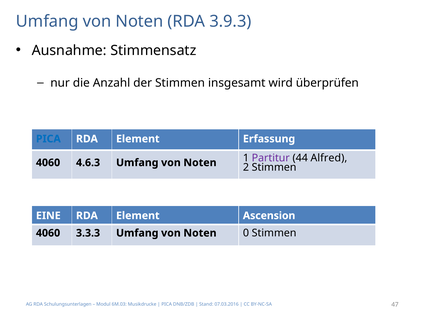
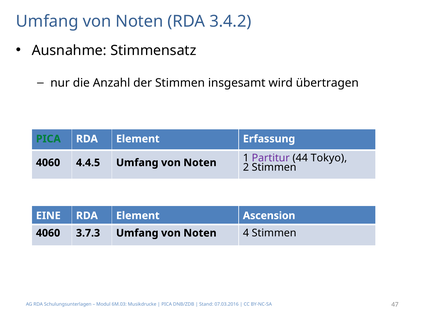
3.9.3: 3.9.3 -> 3.4.2 (230, 21)
überprüfen: überprüfen -> übertragen (327, 83)
PICA colour: blue -> green (48, 139)
Alfred: Alfred -> Tokyo (329, 158)
4.6.3: 4.6.3 -> 4.4.5 (88, 163)
3.3.3: 3.3.3 -> 3.7.3 (88, 233)
0: 0 -> 4 (246, 233)
